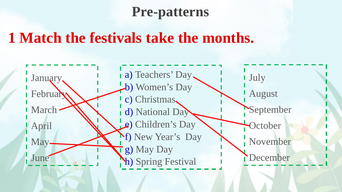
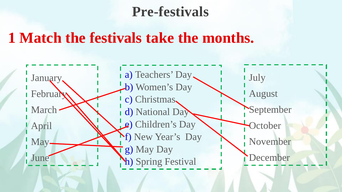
Pre-patterns: Pre-patterns -> Pre-festivals (170, 12)
